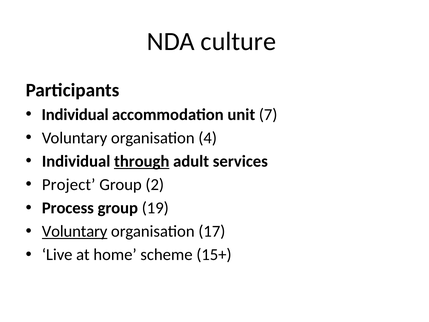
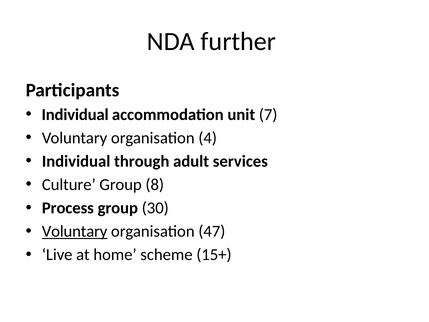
culture: culture -> further (238, 42)
through underline: present -> none (142, 161)
Project: Project -> Culture (69, 185)
2: 2 -> 8 (155, 185)
19: 19 -> 30 (155, 208)
17: 17 -> 47 (212, 231)
